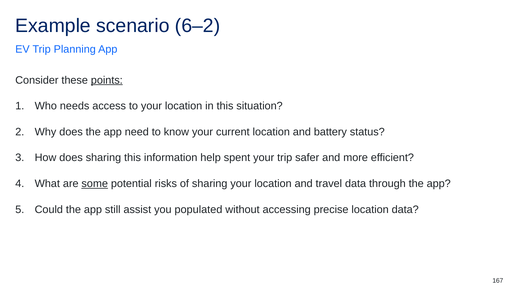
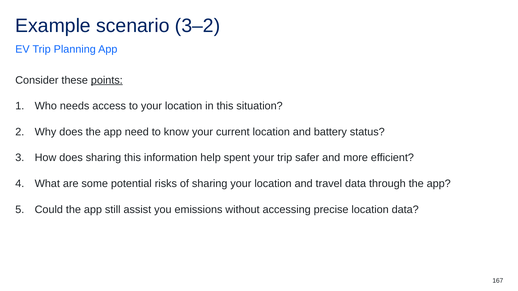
6–2: 6–2 -> 3–2 (198, 26)
some underline: present -> none (95, 184)
populated: populated -> emissions (198, 210)
